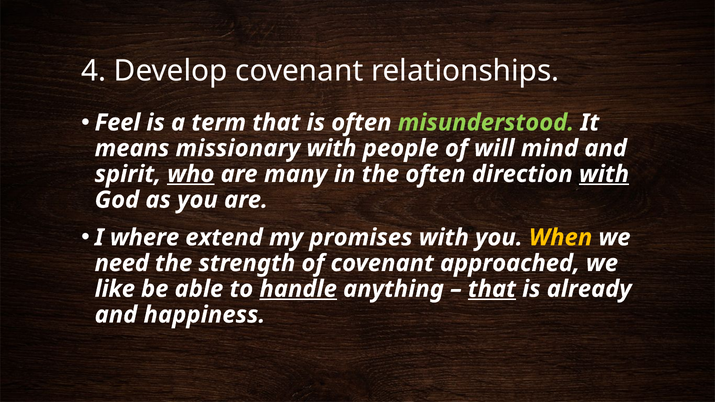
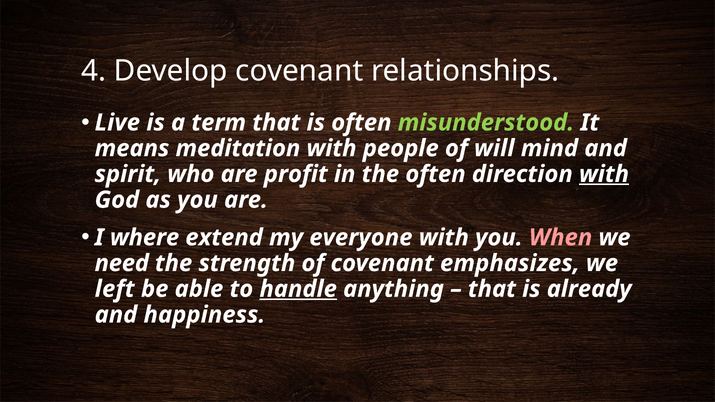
Feel: Feel -> Live (117, 123)
missionary: missionary -> meditation (238, 148)
who underline: present -> none (191, 174)
many: many -> profit (296, 174)
promises: promises -> everyone (361, 238)
When colour: yellow -> pink (561, 238)
approached: approached -> emphasizes (510, 263)
like: like -> left (115, 289)
that underline: present -> none (492, 289)
